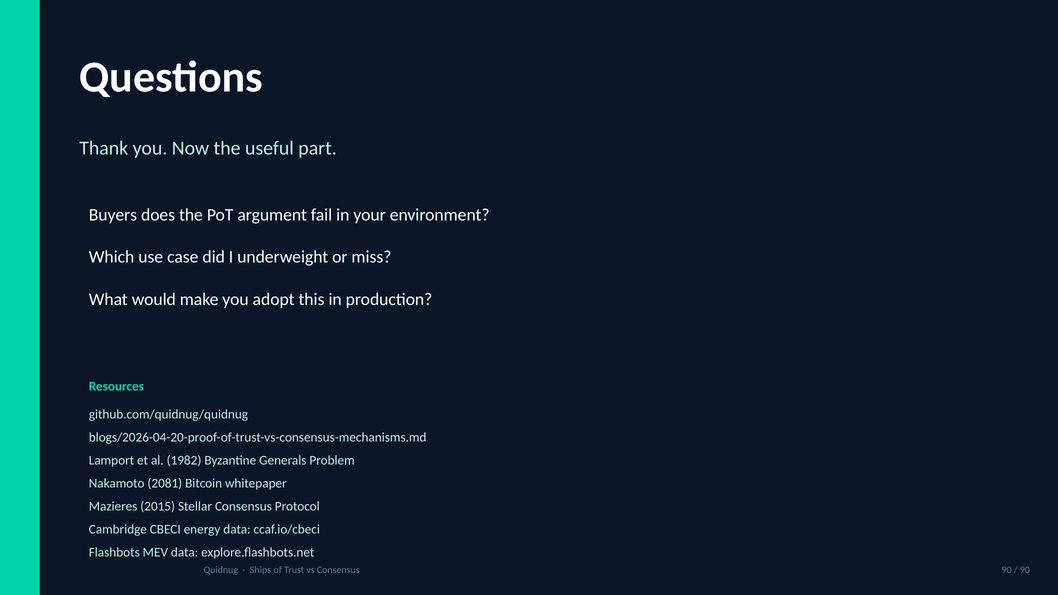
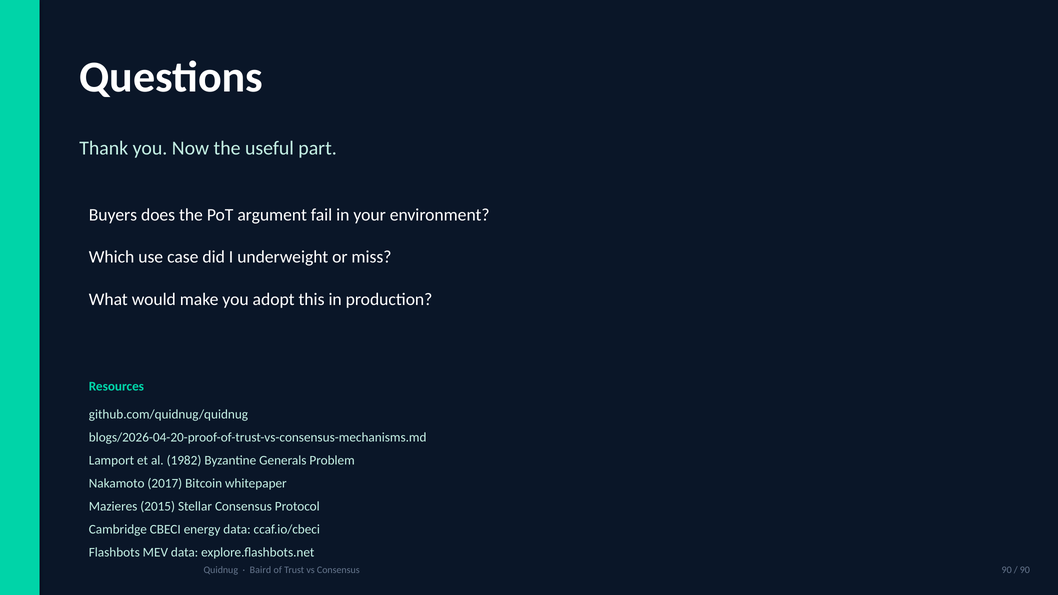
2081: 2081 -> 2017 (165, 483)
Ships: Ships -> Baird (260, 570)
